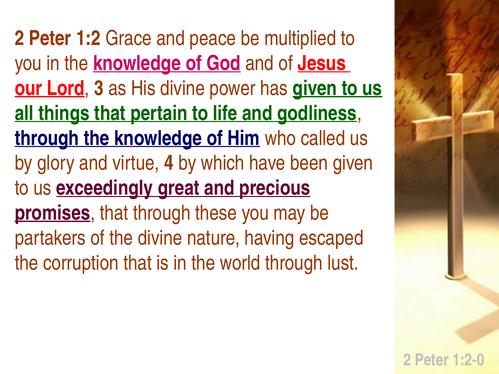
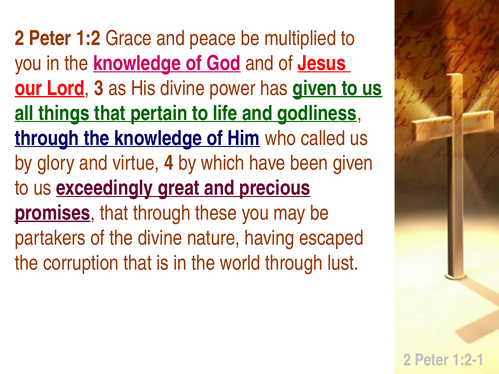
1:2-0: 1:2-0 -> 1:2-1 (468, 360)
